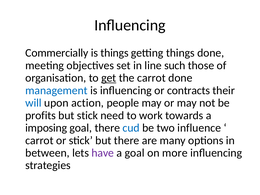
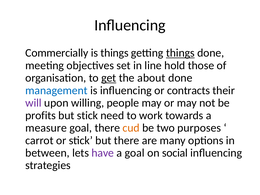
things underline: none -> present (180, 53)
such: such -> hold (175, 65)
the carrot: carrot -> about (151, 78)
will colour: blue -> purple (33, 103)
action: action -> willing (88, 103)
imposing: imposing -> measure (46, 128)
cud colour: blue -> orange (131, 128)
influence: influence -> purposes (199, 128)
more: more -> social (175, 153)
